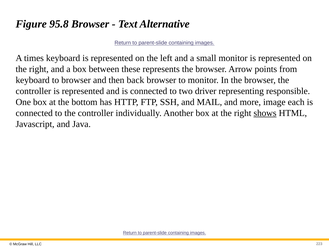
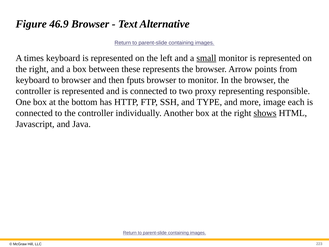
95.8: 95.8 -> 46.9 (59, 24)
small underline: none -> present (206, 58)
back: back -> fputs (136, 80)
driver: driver -> proxy (206, 91)
MAIL: MAIL -> TYPE (209, 102)
